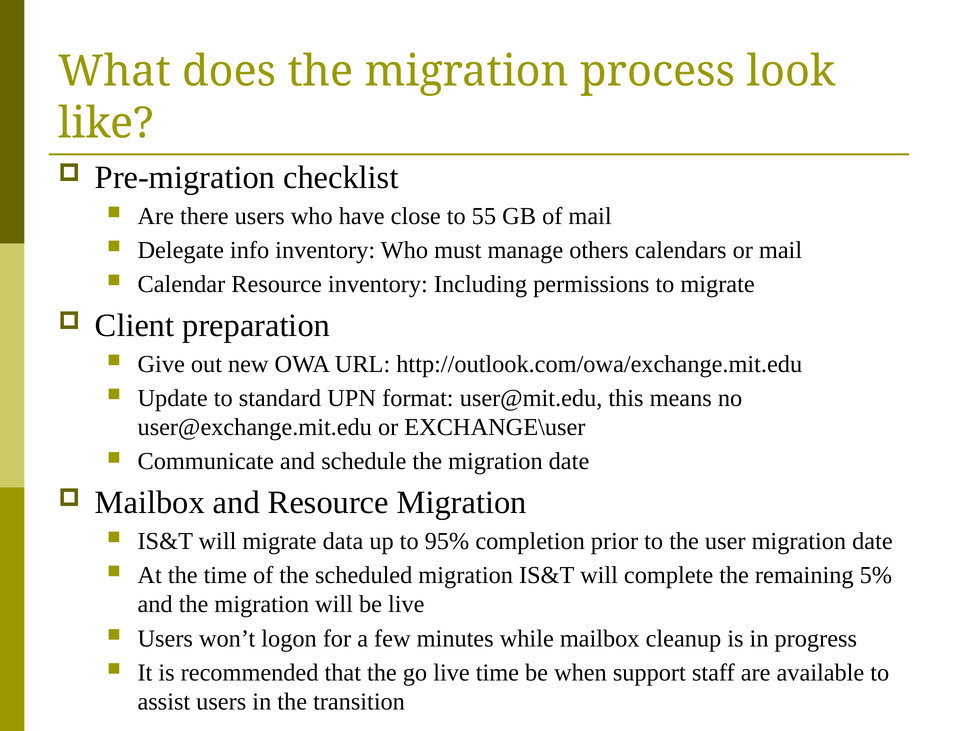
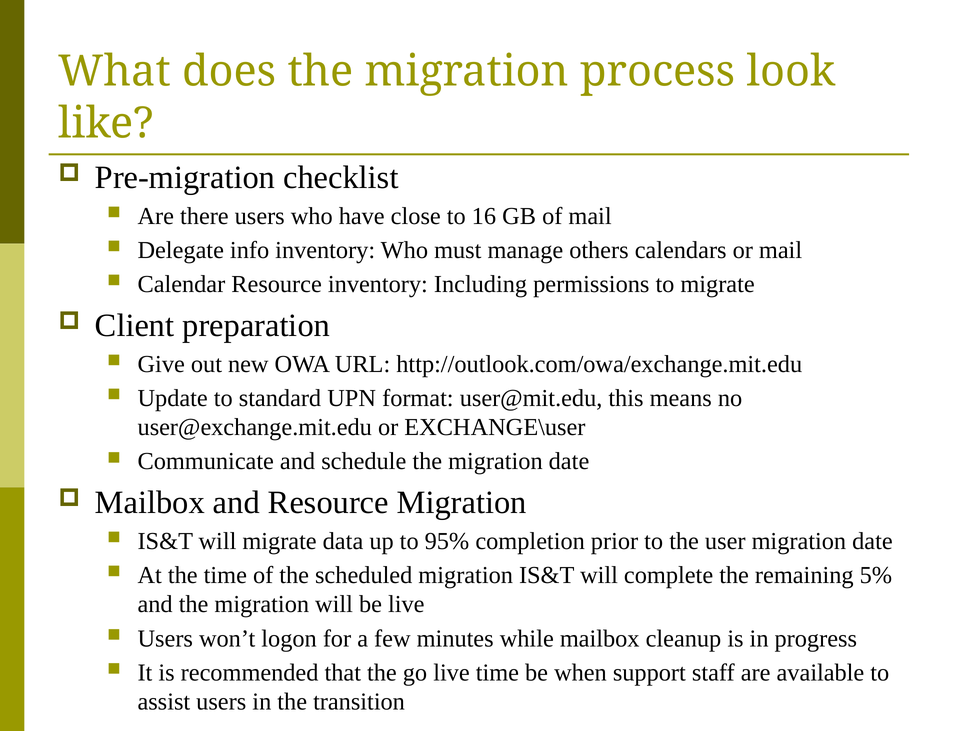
55: 55 -> 16 (484, 216)
